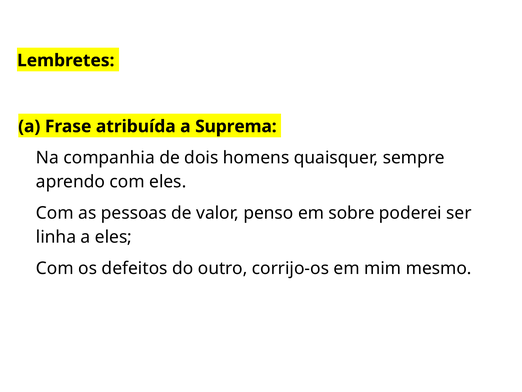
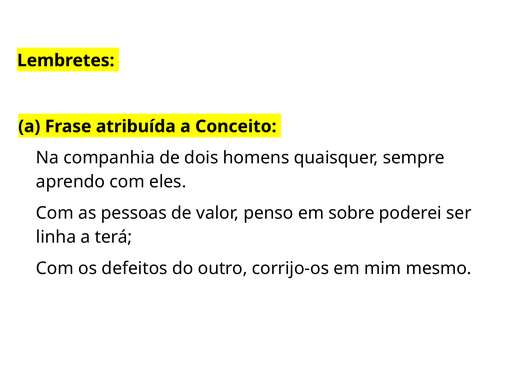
Suprema: Suprema -> Conceito (236, 126)
a eles: eles -> terá (114, 237)
